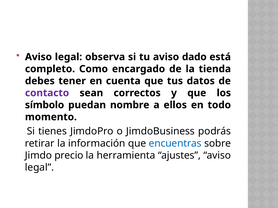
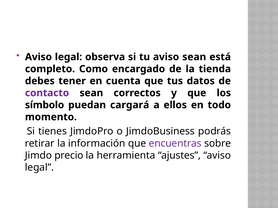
aviso dado: dado -> sean (194, 57)
nombre: nombre -> cargará (130, 105)
encuentras colour: blue -> purple (175, 144)
